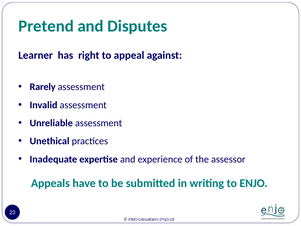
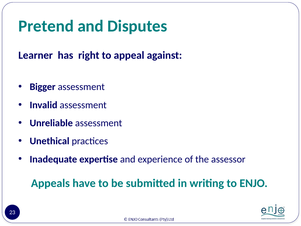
Rarely: Rarely -> Bigger (43, 87)
